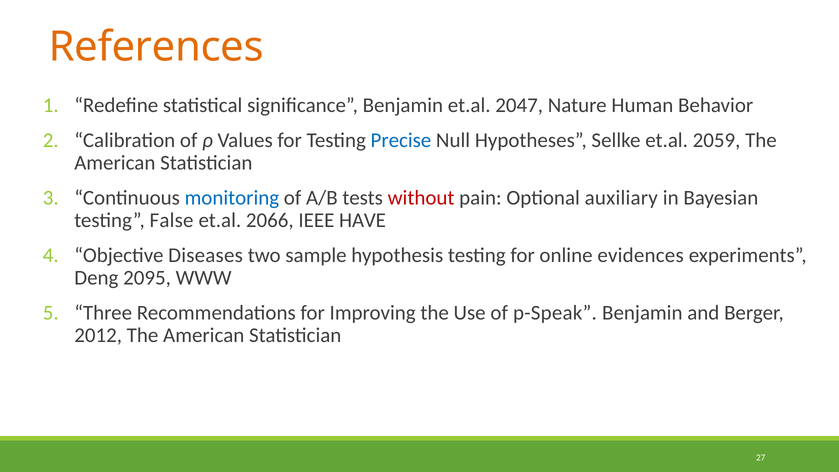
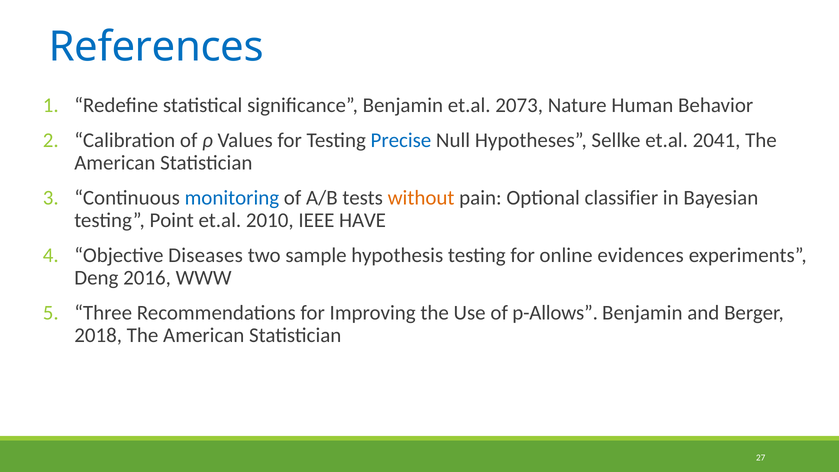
References colour: orange -> blue (156, 47)
2047: 2047 -> 2073 (519, 105)
2059: 2059 -> 2041 (717, 140)
without colour: red -> orange (421, 198)
auxiliary: auxiliary -> classifier (621, 198)
False: False -> Point (172, 220)
2066: 2066 -> 2010 (270, 220)
2095: 2095 -> 2016 (147, 278)
p-Speak: p-Speak -> p-Allows (555, 313)
2012: 2012 -> 2018 (98, 335)
